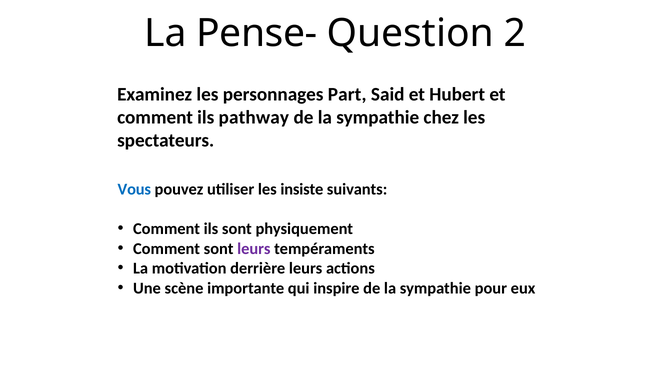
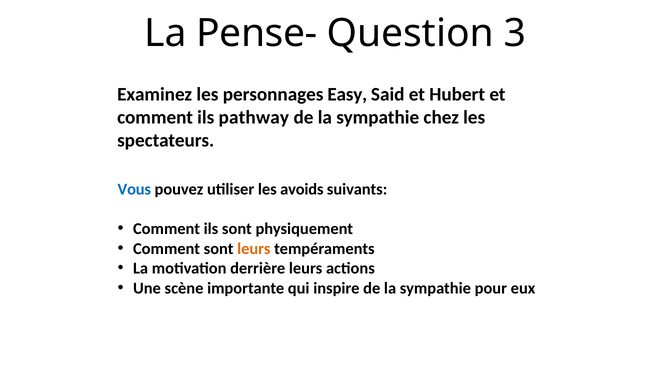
2: 2 -> 3 (515, 33)
Part: Part -> Easy (347, 94)
insiste: insiste -> avoids (302, 190)
leurs colour: purple -> orange (254, 249)
